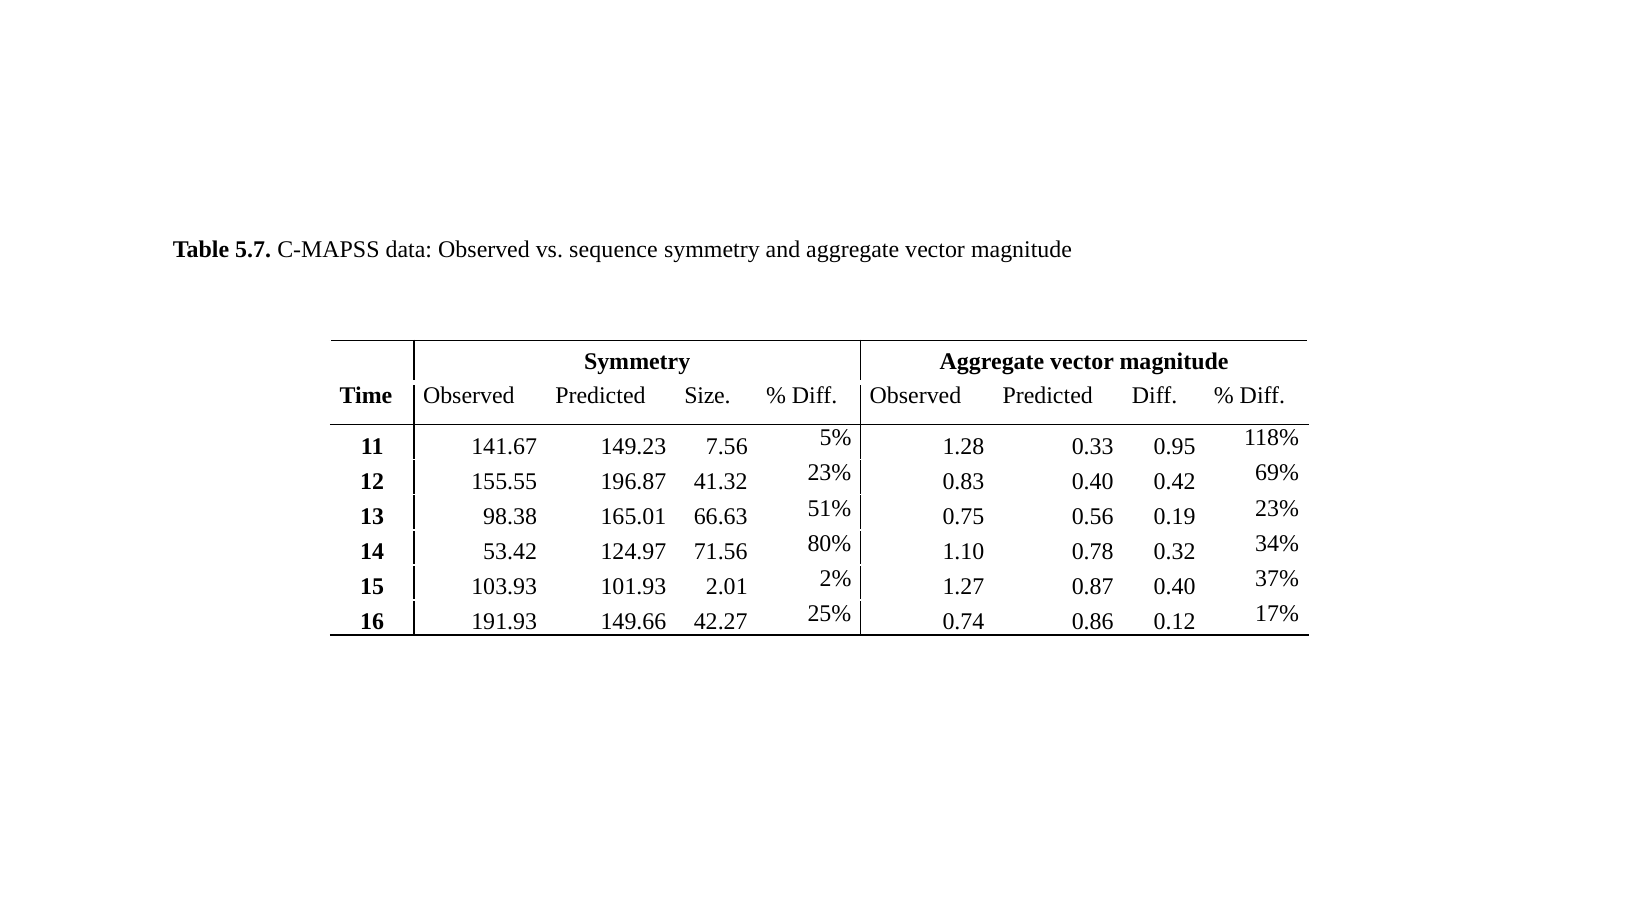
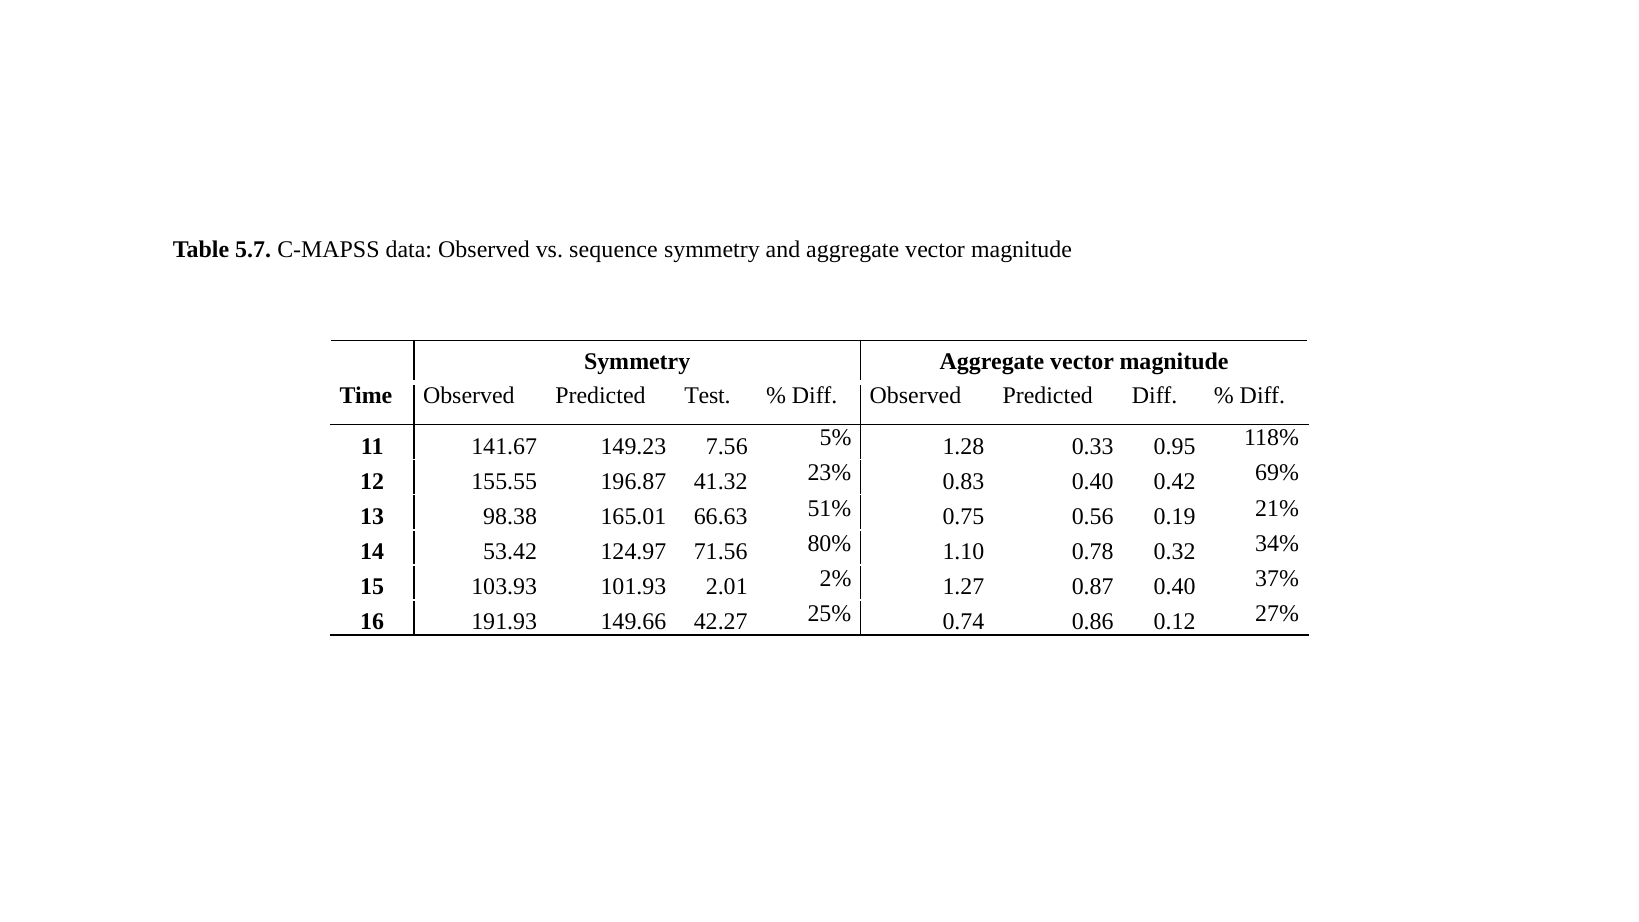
Size: Size -> Test (707, 396)
0.19 23%: 23% -> 21% (1277, 508)
17%: 17% -> 27% (1277, 613)
